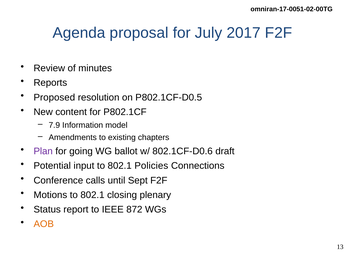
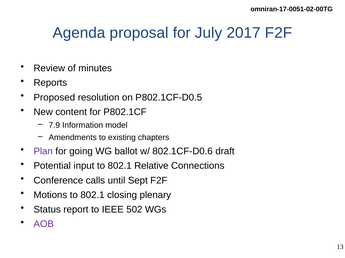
Policies: Policies -> Relative (151, 166)
872: 872 -> 502 (134, 210)
AOB colour: orange -> purple (44, 225)
